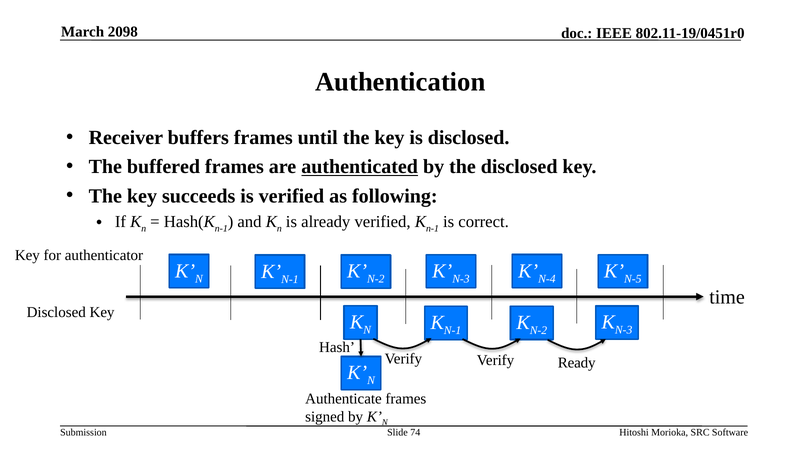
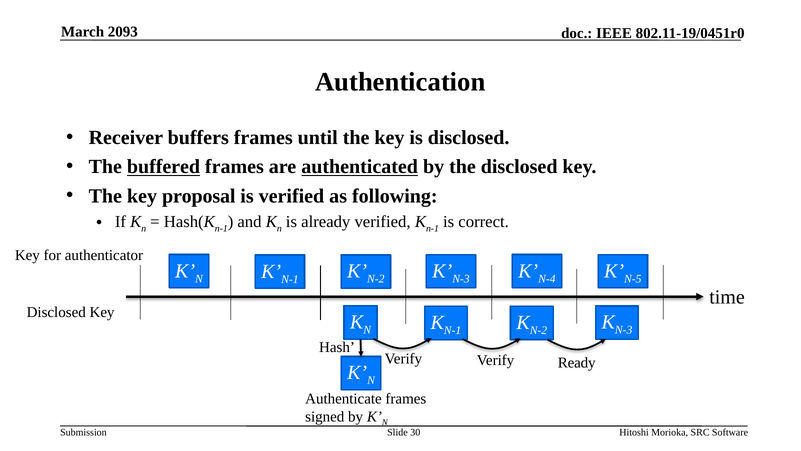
2098: 2098 -> 2093 (123, 32)
buffered underline: none -> present (164, 167)
succeeds: succeeds -> proposal (199, 196)
74: 74 -> 30 (415, 432)
